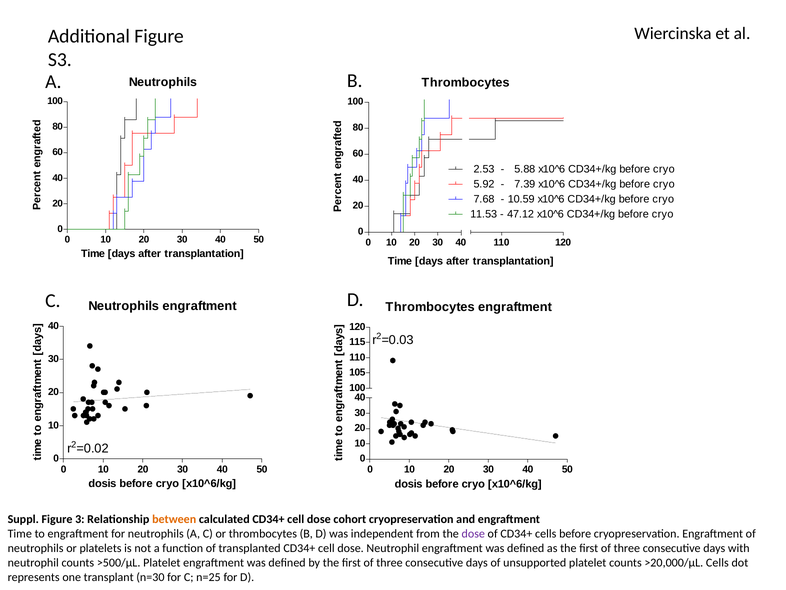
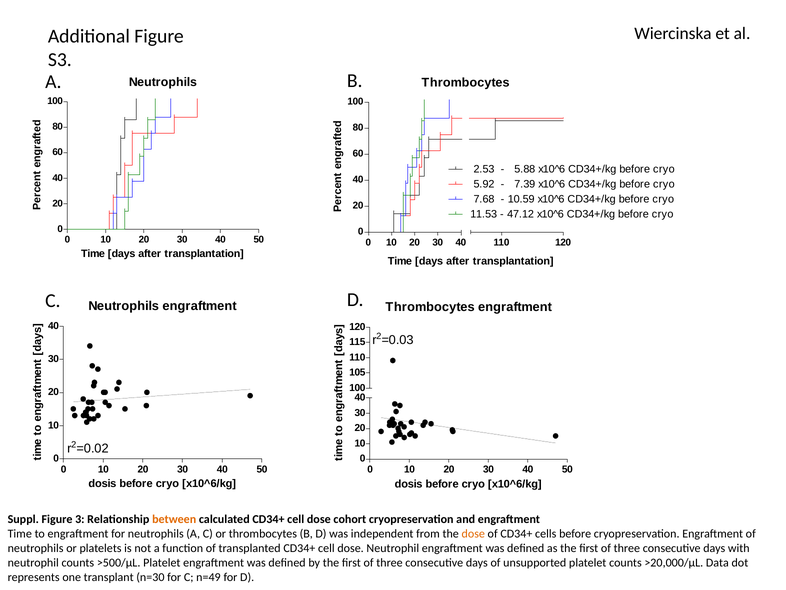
dose colour: purple -> orange (473, 533)
>20,000/µL Cells: Cells -> Data (717, 562)
n=25: n=25 -> n=49 (208, 577)
